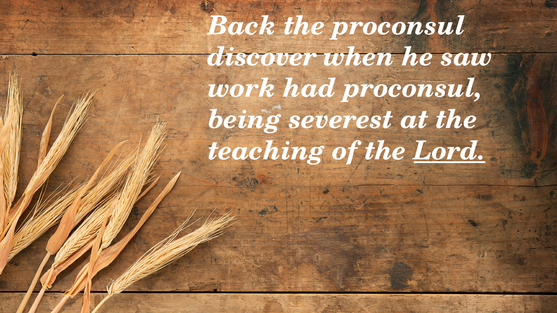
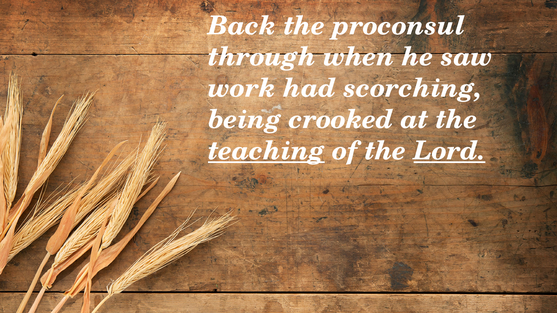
discover: discover -> through (262, 57)
had proconsul: proconsul -> scorching (413, 88)
severest: severest -> crooked (341, 120)
teaching underline: none -> present (266, 151)
